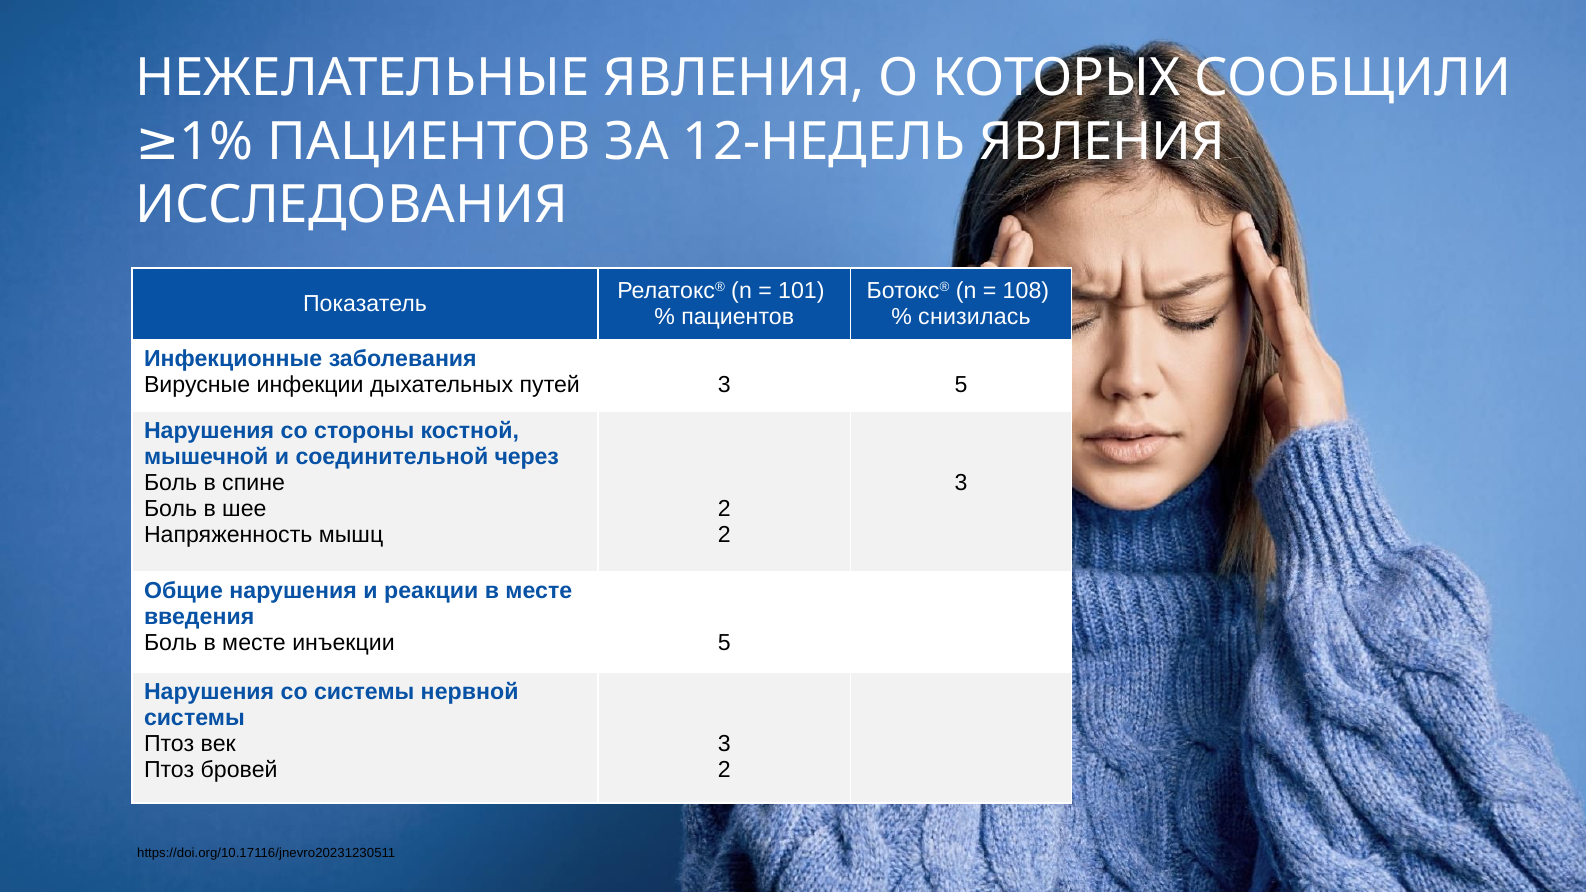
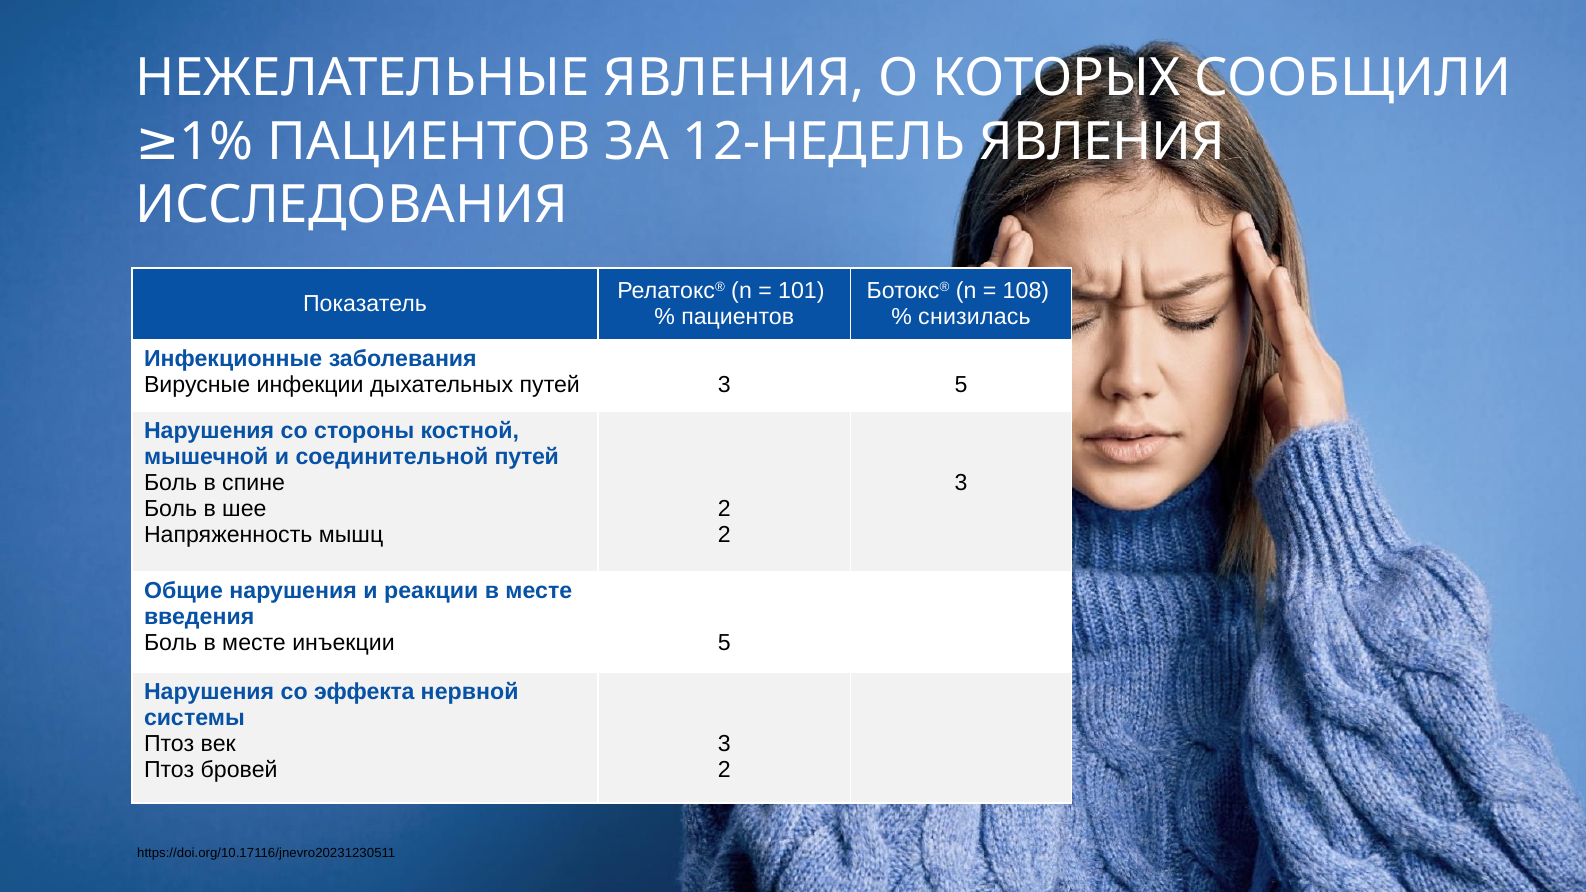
соединительной через: через -> путей (527, 457)
со системы: системы -> эффекта (364, 692)
